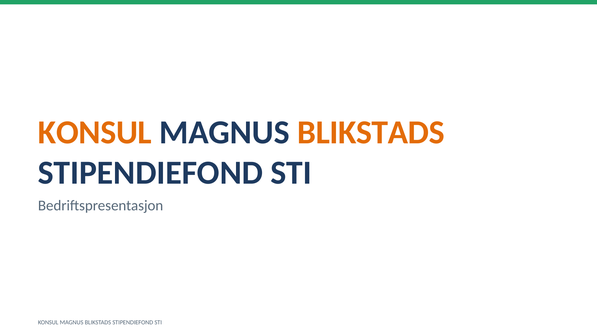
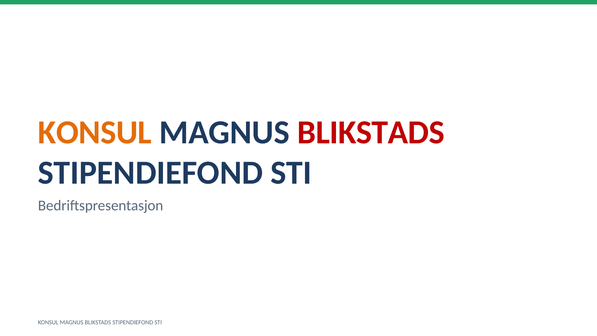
BLIKSTADS colour: orange -> red (371, 132)
